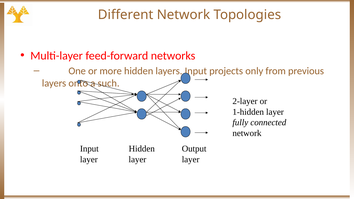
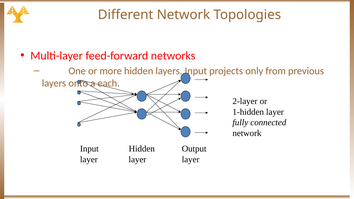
such: such -> each (109, 83)
